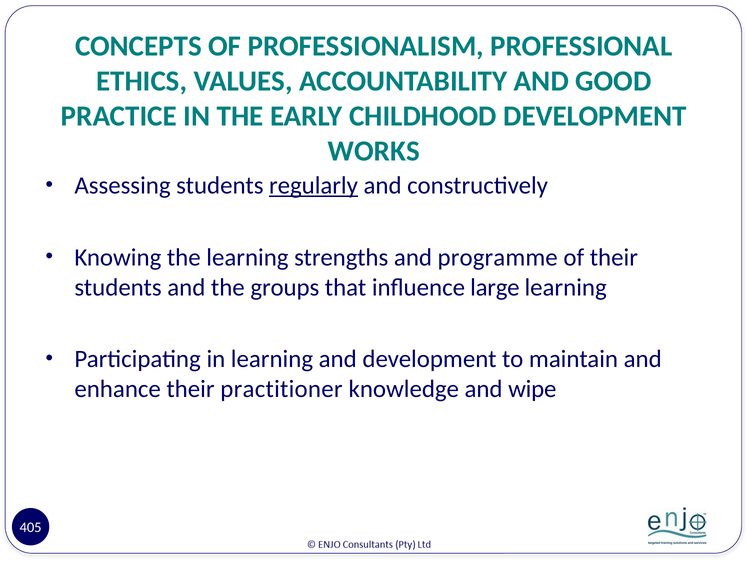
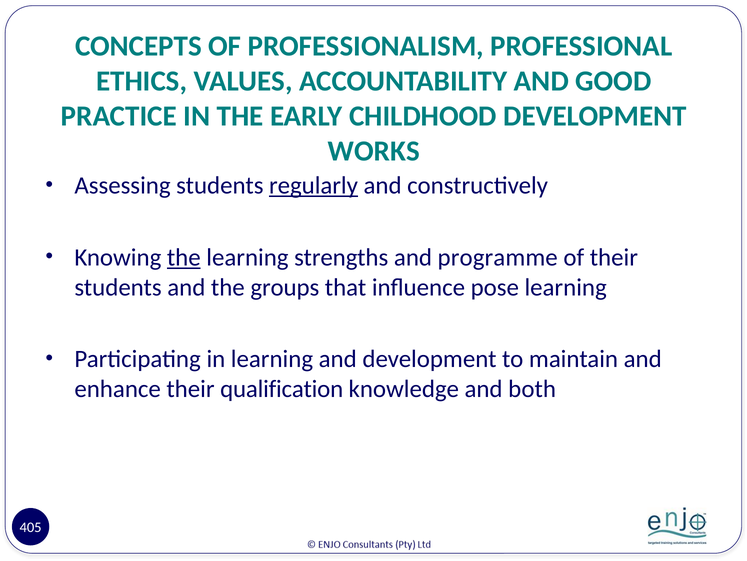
the underline: none -> present (184, 257)
large: large -> pose (495, 287)
practitioner: practitioner -> qualification (282, 389)
wipe: wipe -> both (532, 389)
